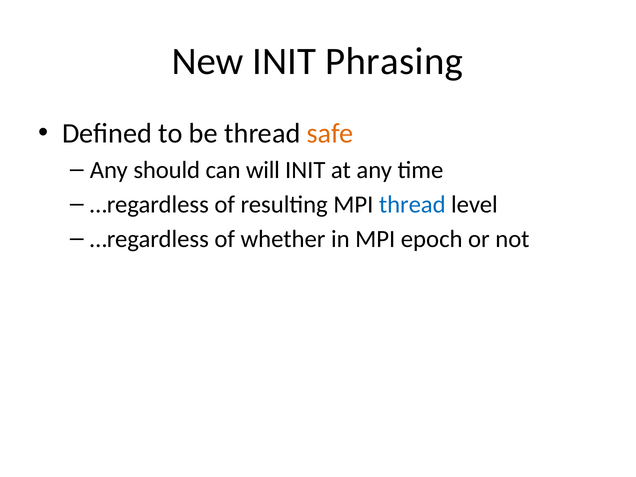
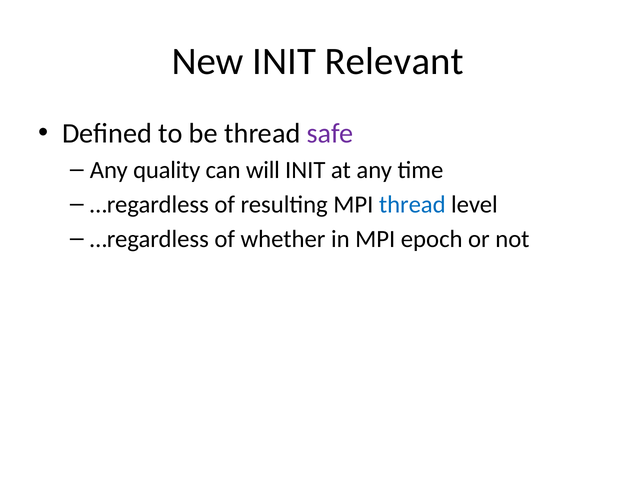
Phrasing: Phrasing -> Relevant (394, 62)
safe colour: orange -> purple (330, 133)
should: should -> quality (167, 170)
